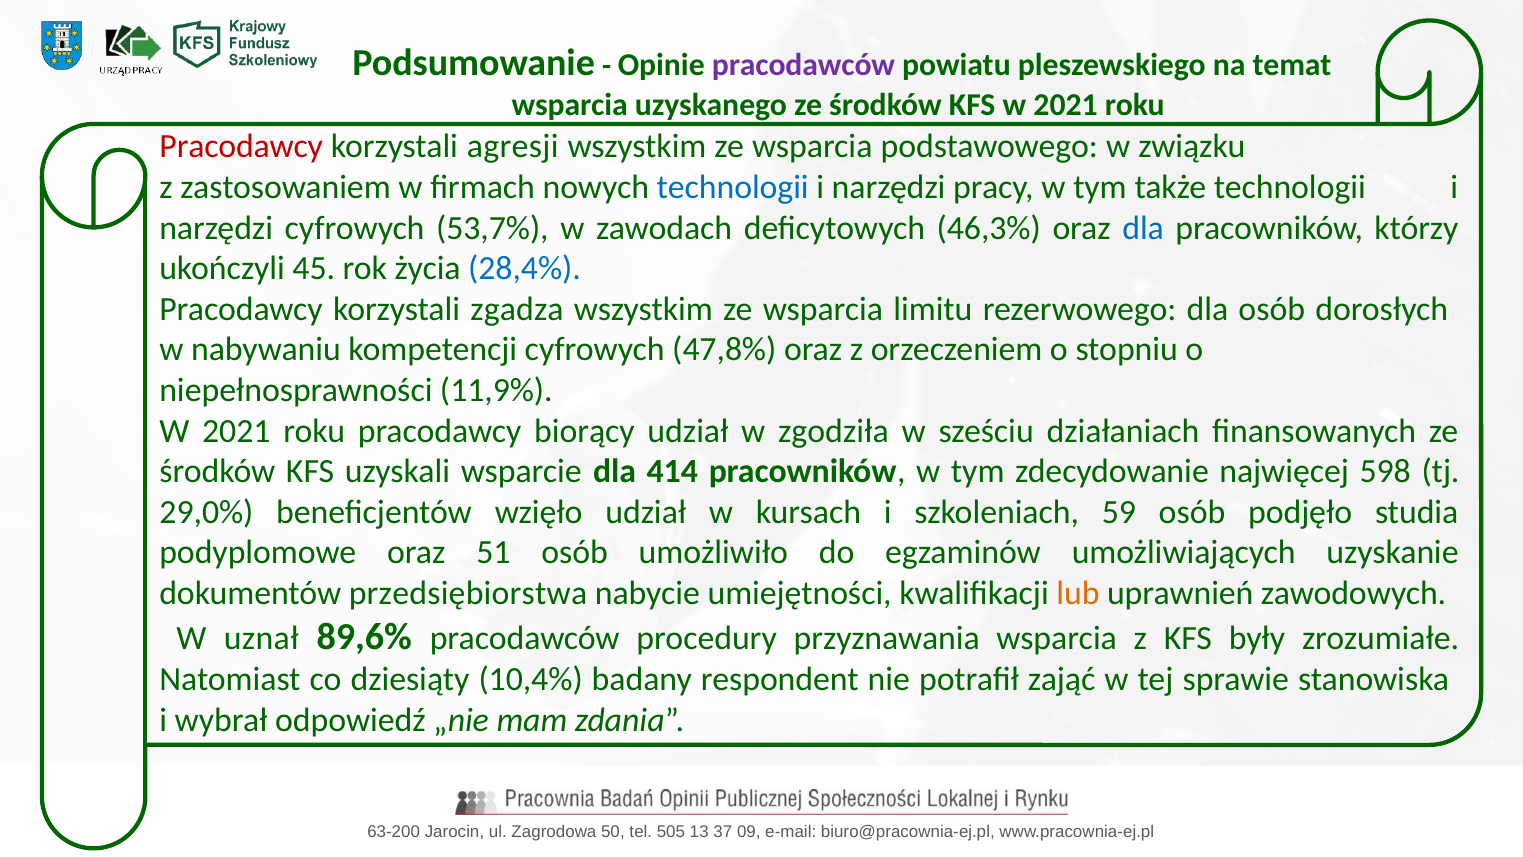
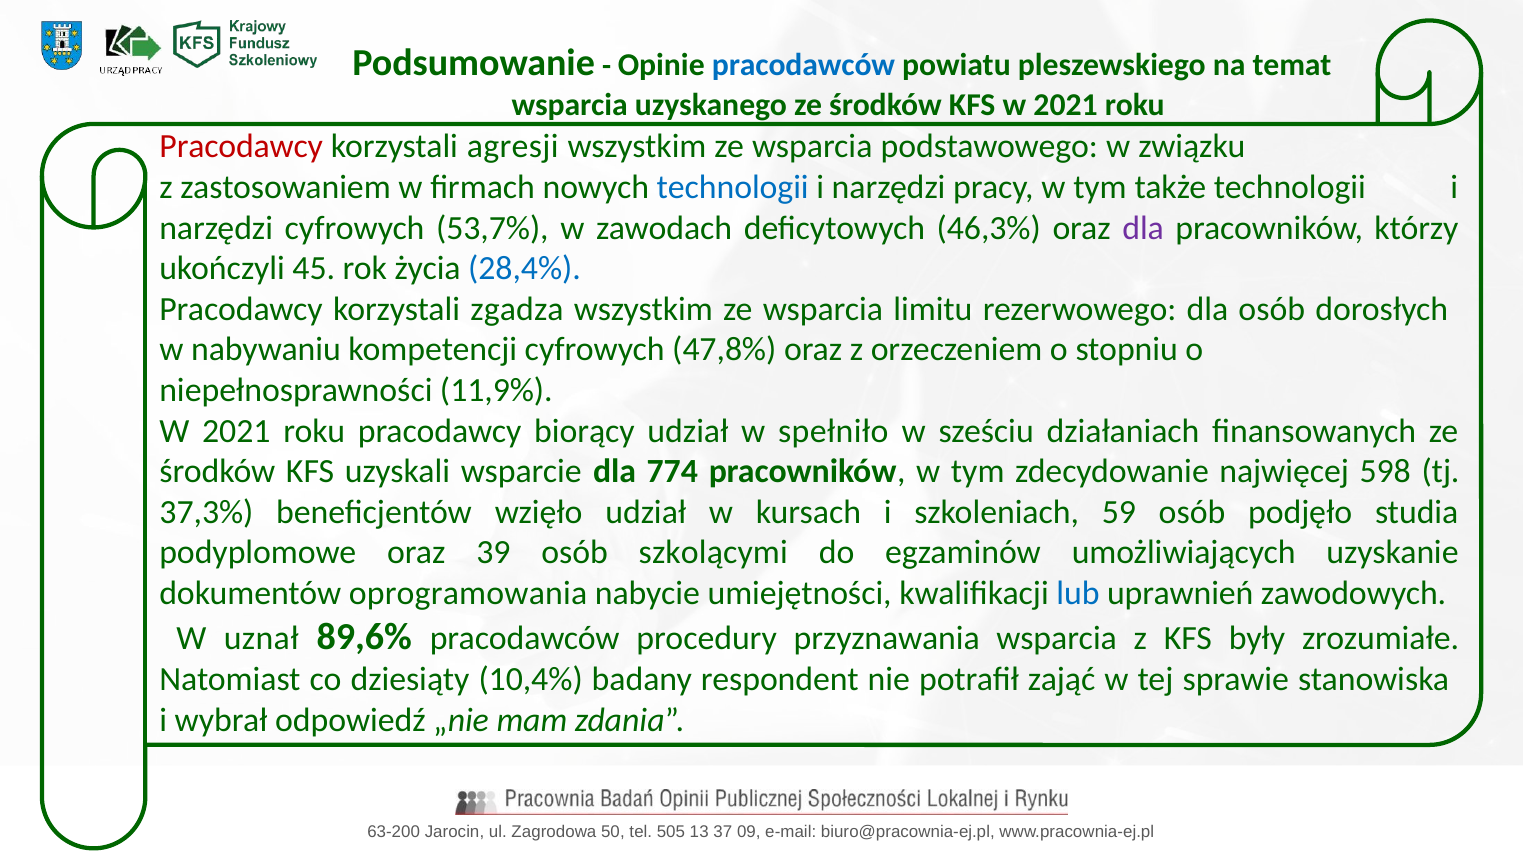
pracodawców colour: purple -> blue (803, 65)
dla colour: blue -> purple (1143, 228)
zgodziła: zgodziła -> spełniło (833, 431)
414: 414 -> 774 (672, 471)
29,0%: 29,0% -> 37,3% (206, 512)
51: 51 -> 39 (493, 553)
umożliwiło: umożliwiło -> szkolącymi (713, 553)
przedsiębiorstwa: przedsiębiorstwa -> oprogramowania (468, 593)
lub colour: orange -> blue (1078, 593)
